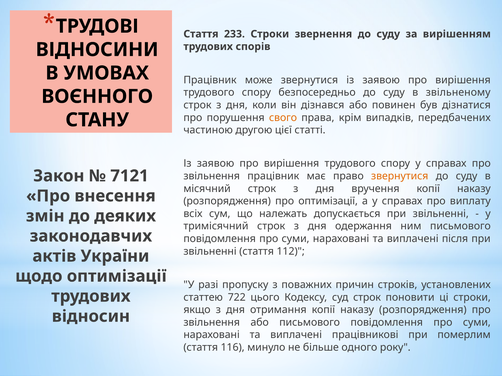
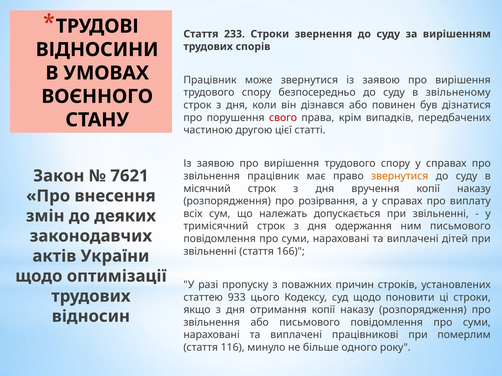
свого colour: orange -> red (283, 118)
7121: 7121 -> 7621 (130, 176)
про оптимізації: оптимізації -> розірвання (328, 201)
після: після -> дітей (455, 239)
112: 112 -> 166 (291, 252)
722: 722 -> 933 (237, 298)
суд строк: строк -> щодо (367, 298)
